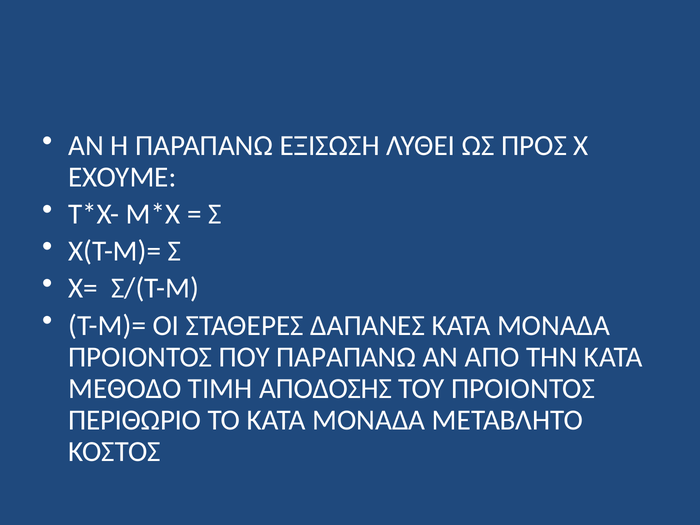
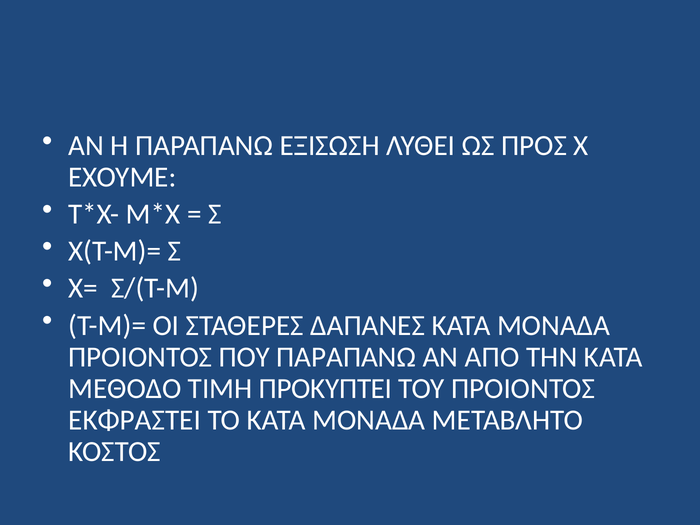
ΑΠΟΔΟΣΗΣ: ΑΠΟΔΟΣΗΣ -> ΠΡΟΚΥΠΤΕΙ (326, 388)
ΠΕΡΙΘΩΡΙΟ: ΠΕΡΙΘΩΡΙΟ -> ΕΚΦΡΑΣΤΕΙ (135, 420)
